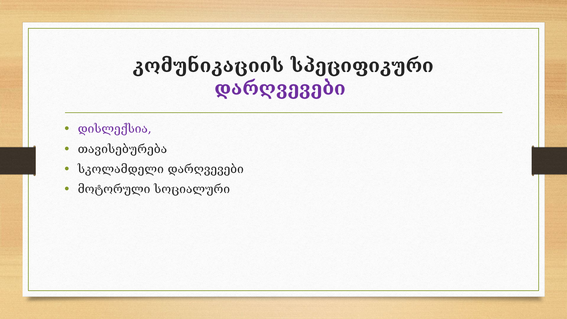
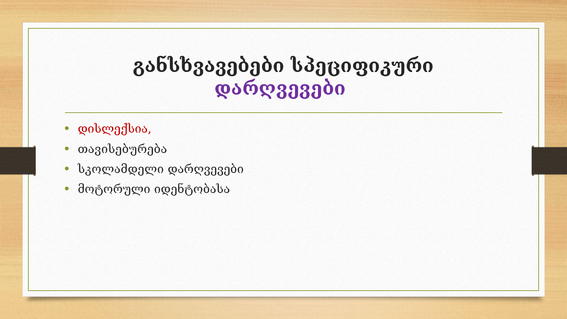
კომუნიკაციის: კომუნიკაციის -> განსხვავებები (209, 66)
დისლექსია colour: purple -> red (115, 129)
სოციალური: სოციალური -> იდენტობასა (192, 189)
